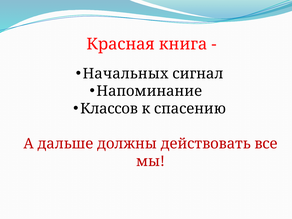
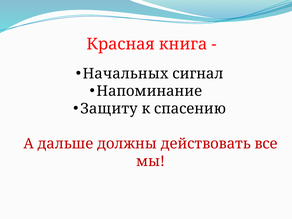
Классов: Классов -> Защиту (109, 109)
